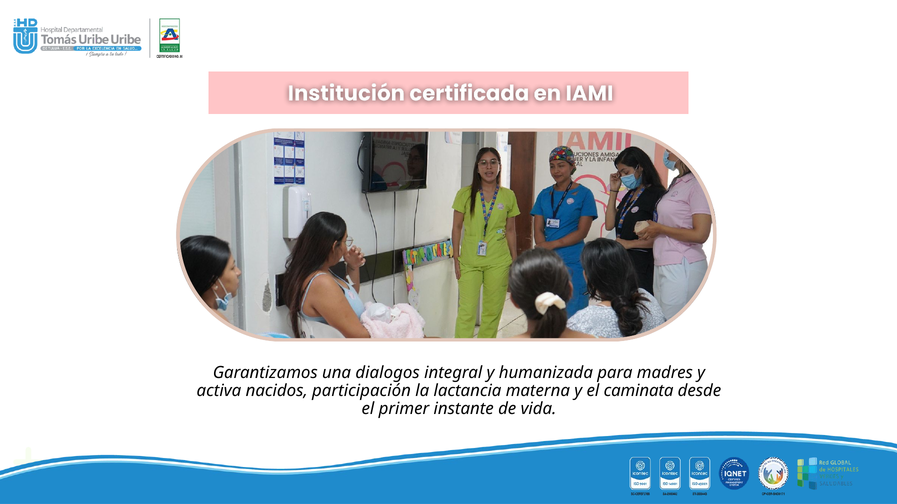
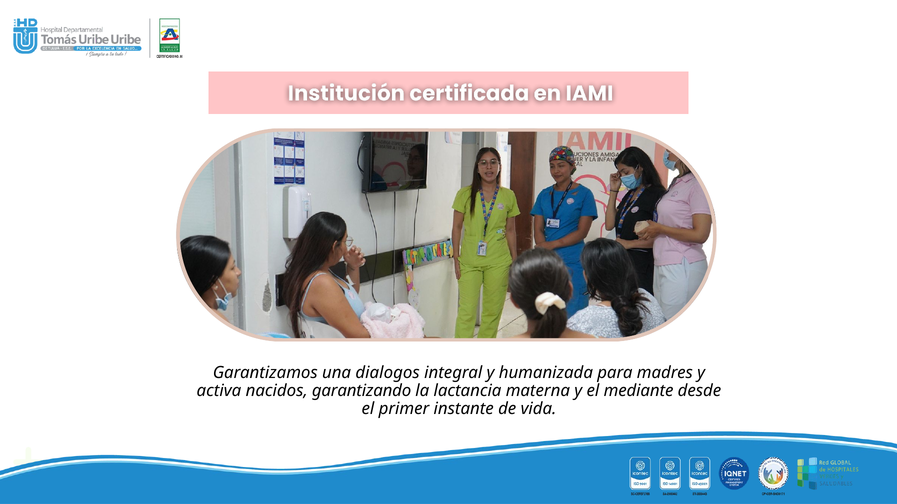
participación: participación -> garantizando (362, 391)
caminata: caminata -> mediante (639, 391)
